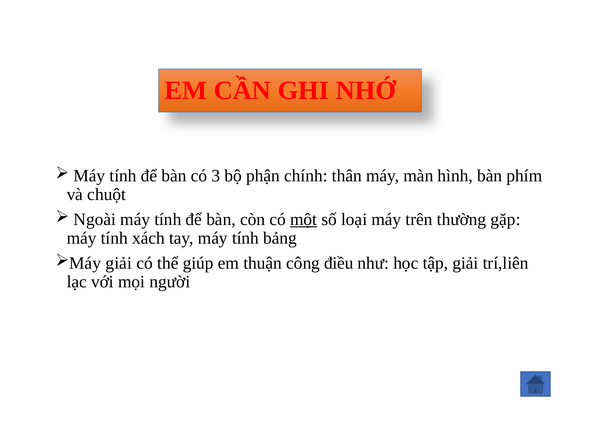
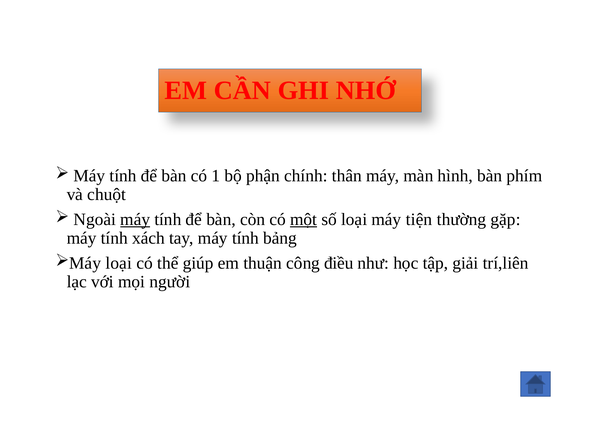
3: 3 -> 1 (216, 176)
máy underline: none -> present (135, 220)
trên: trên -> tiện (419, 220)
giải: giải -> loại (119, 263)
